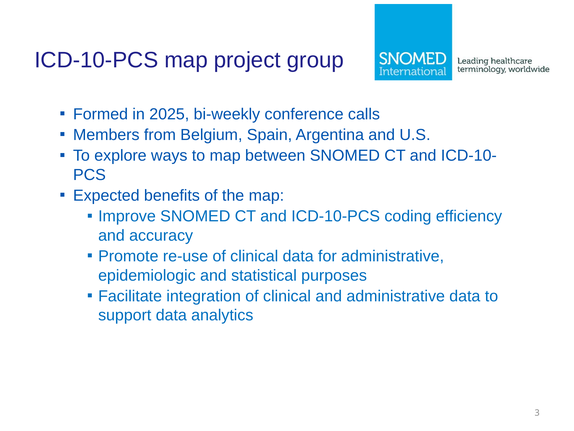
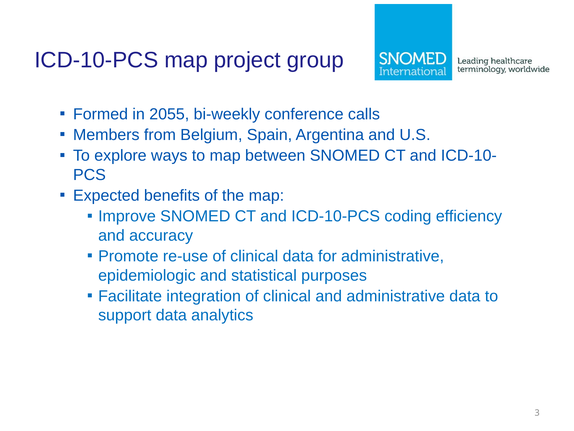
2025: 2025 -> 2055 (169, 114)
